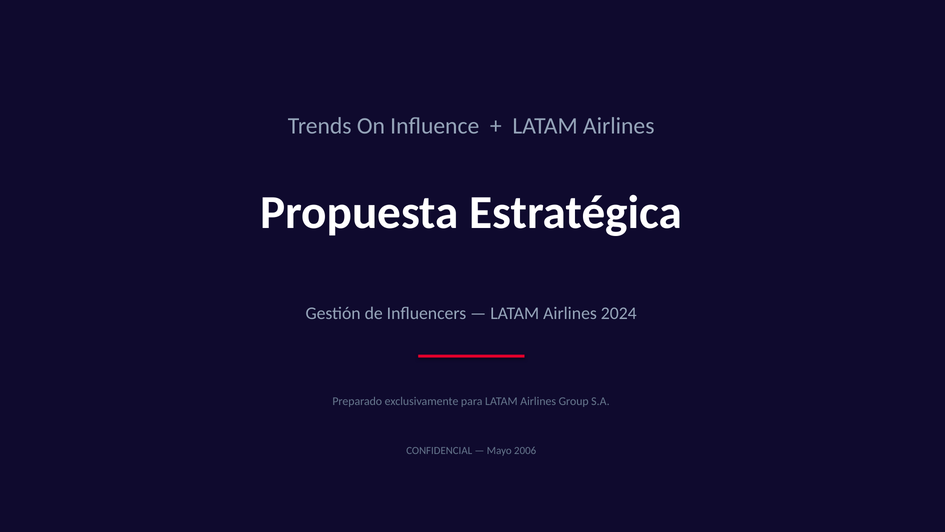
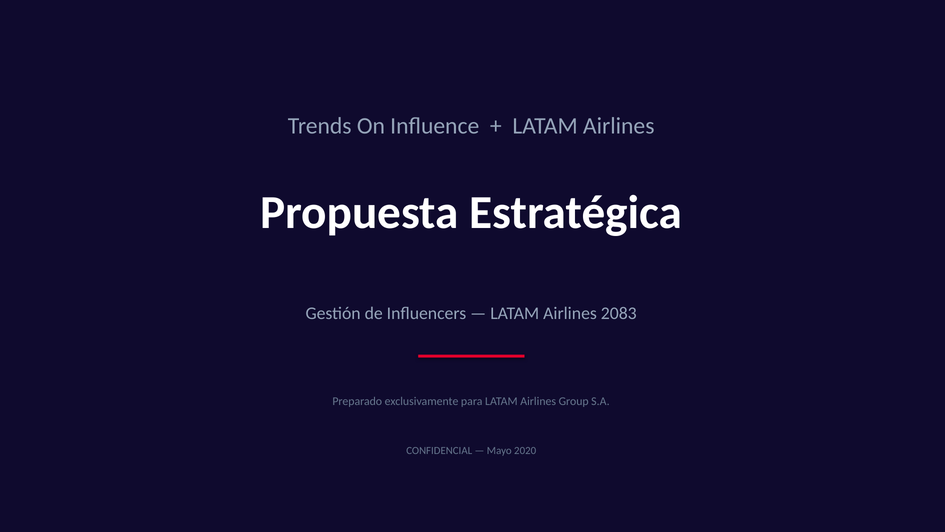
2024: 2024 -> 2083 (619, 313)
2006: 2006 -> 2020 (525, 450)
